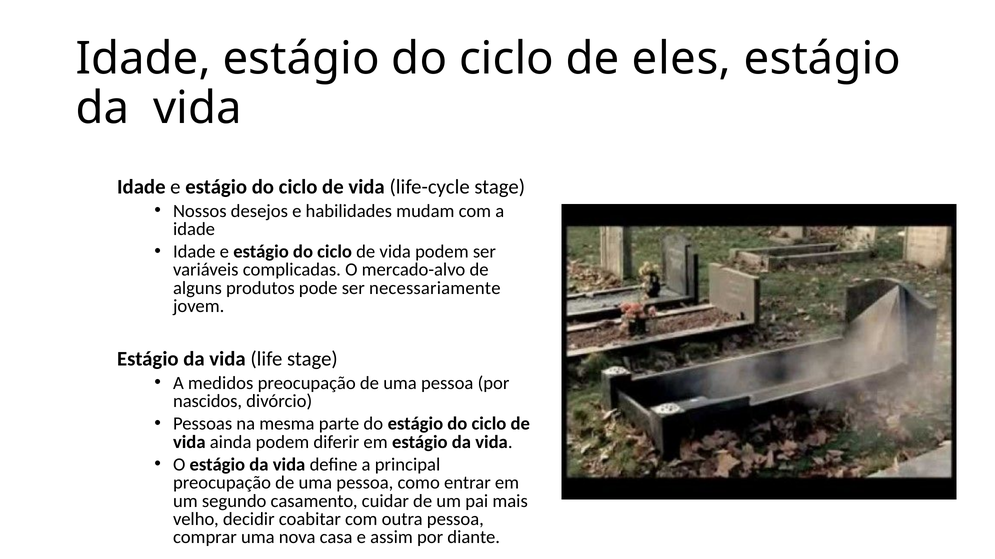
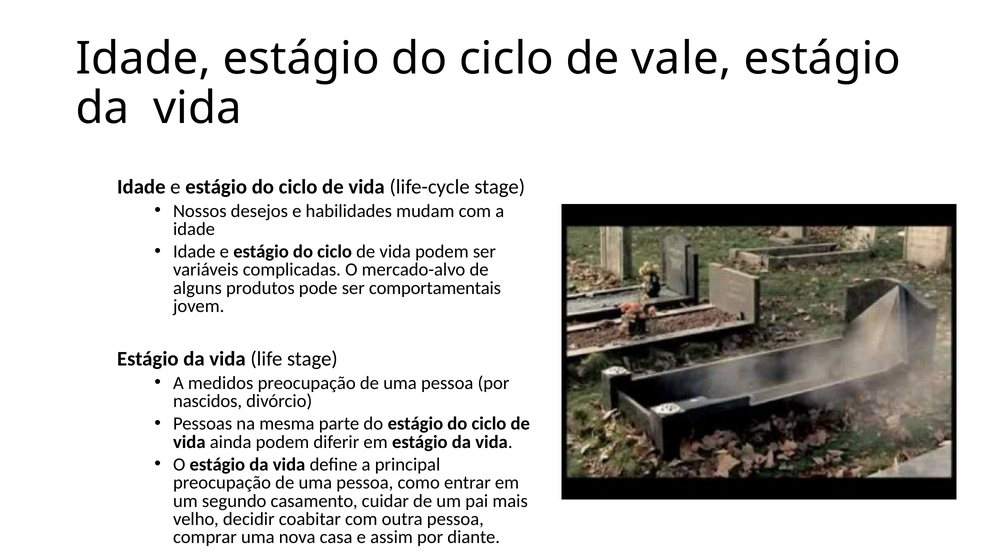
eles: eles -> vale (681, 59)
necessariamente: necessariamente -> comportamentais (435, 288)
